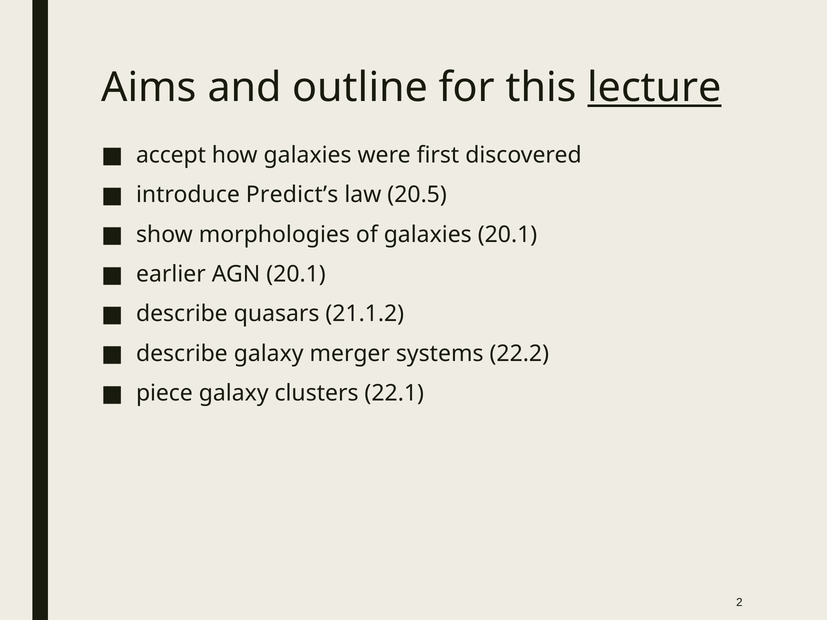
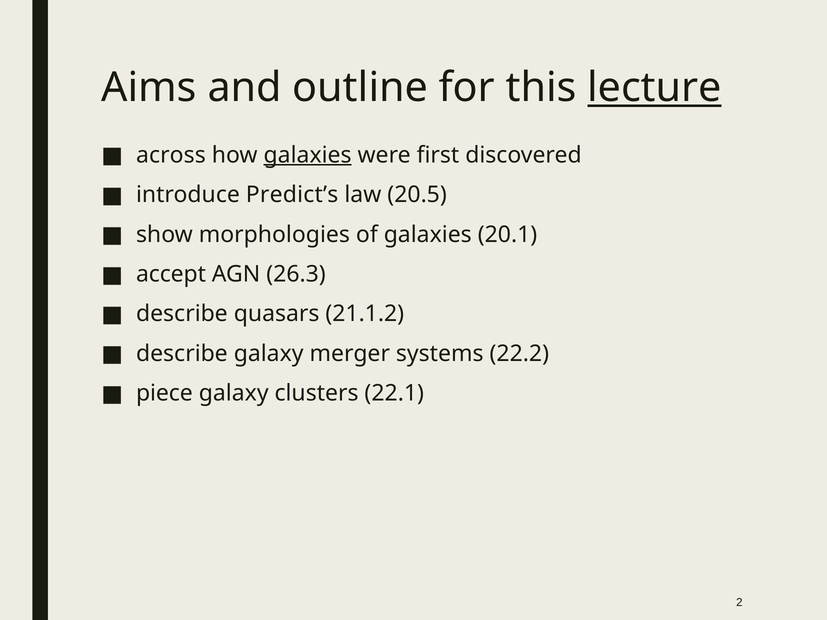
accept: accept -> across (171, 155)
galaxies underline: none -> present (308, 155)
earlier: earlier -> accept (171, 274)
AGN 20.1: 20.1 -> 26.3 (296, 274)
